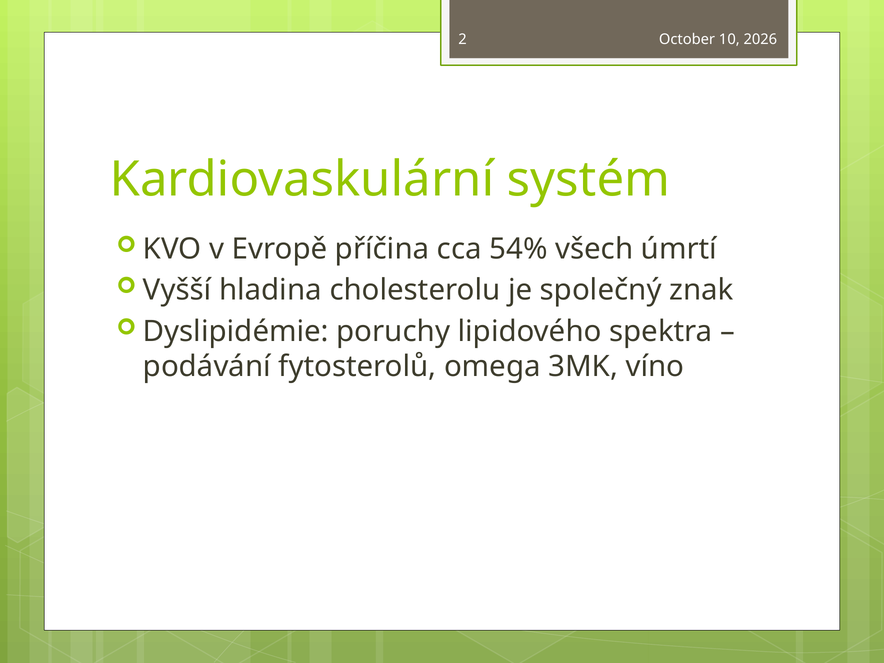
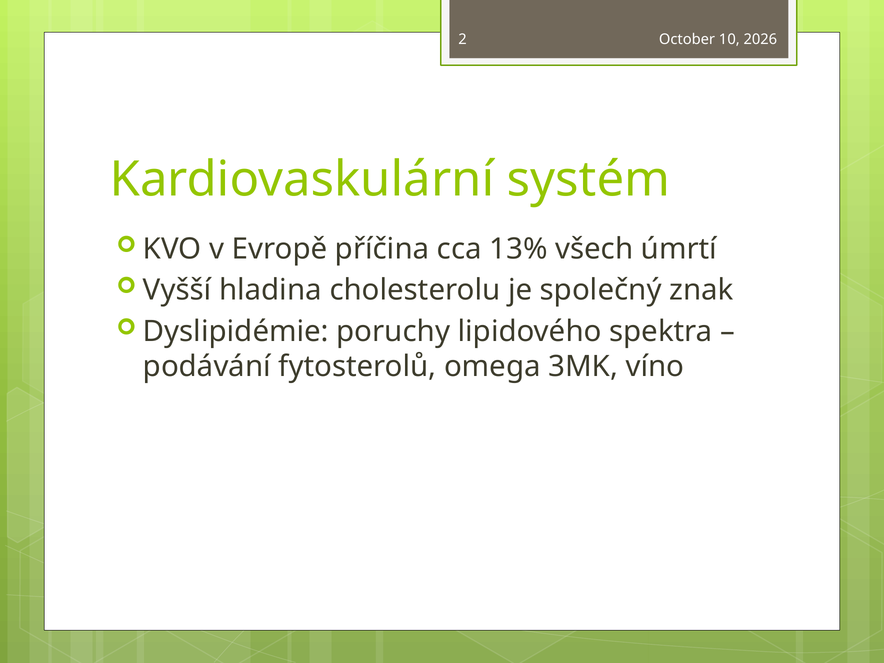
54%: 54% -> 13% (519, 249)
